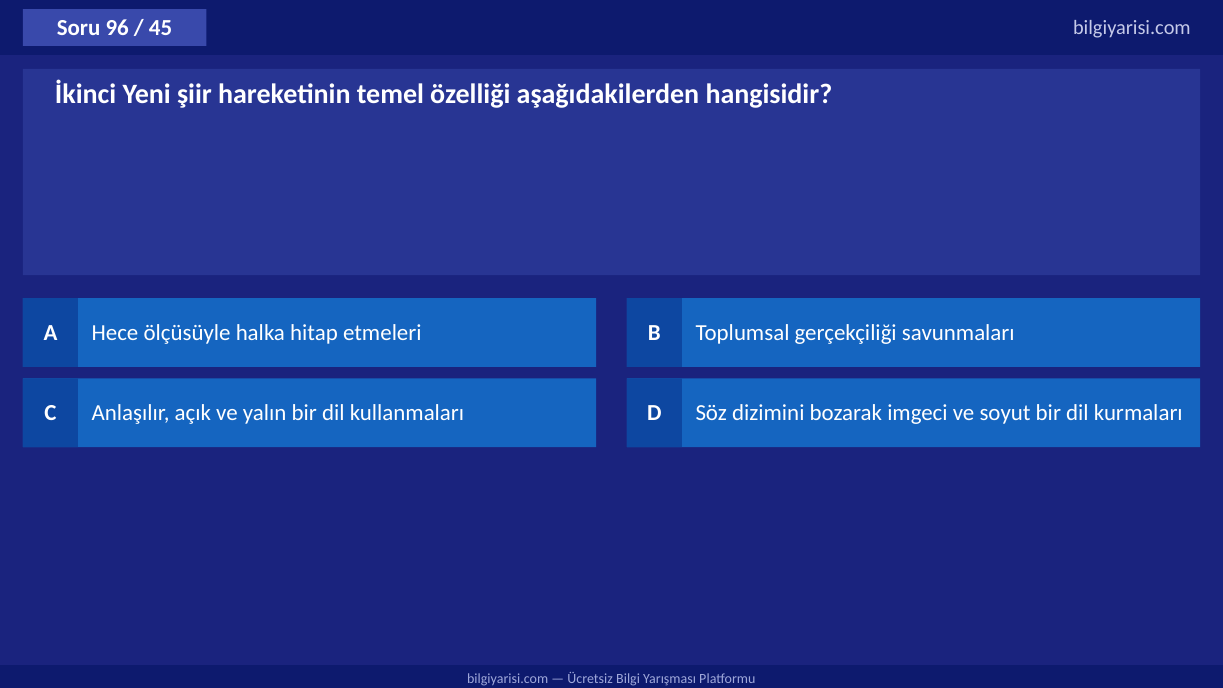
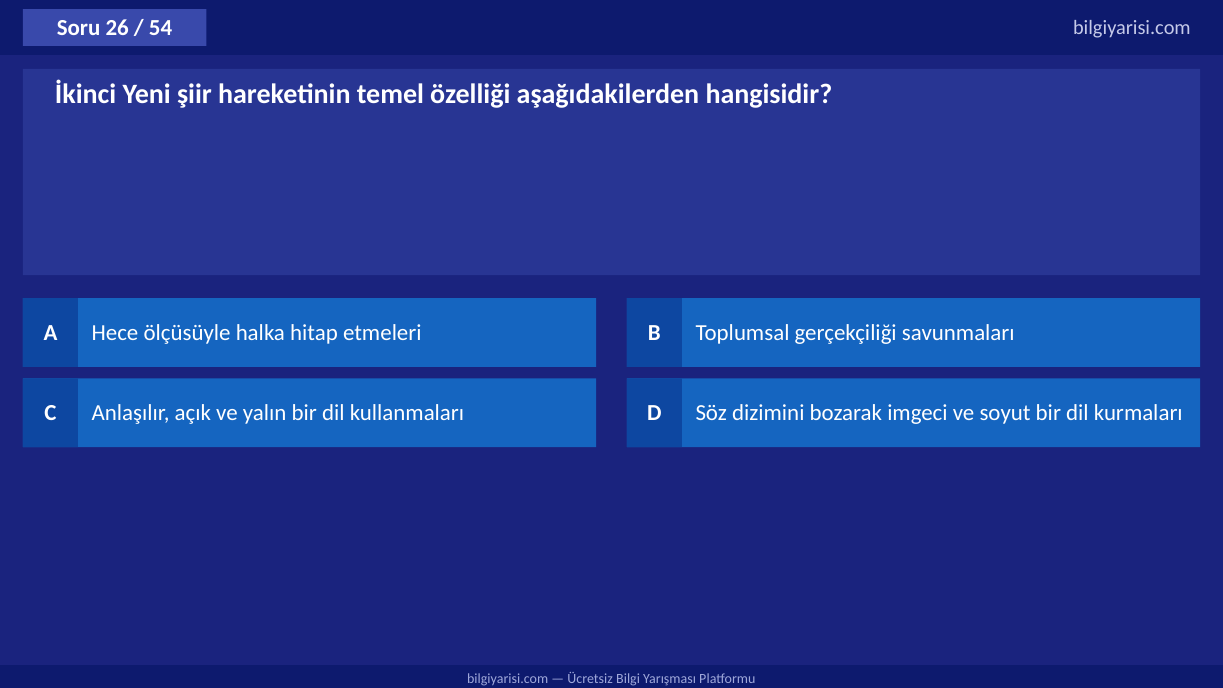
96: 96 -> 26 (117, 28)
45: 45 -> 54 (161, 28)
